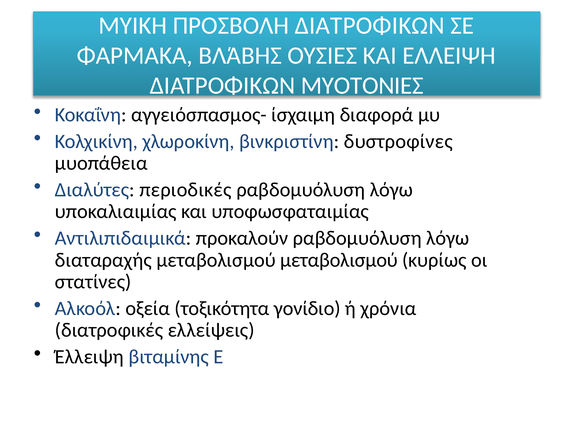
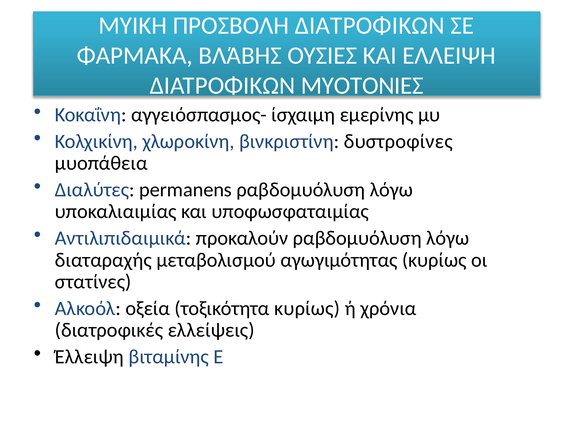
διαφορά: διαφορά -> εμερίνης (377, 115)
περιοδικές: περιοδικές -> permanens (186, 190)
μεταβολισμού μεταβολισμού: μεταβολισμού -> αγωγιμότητας (339, 260)
τοξικότητα γονίδιο: γονίδιο -> κυρίως (307, 309)
